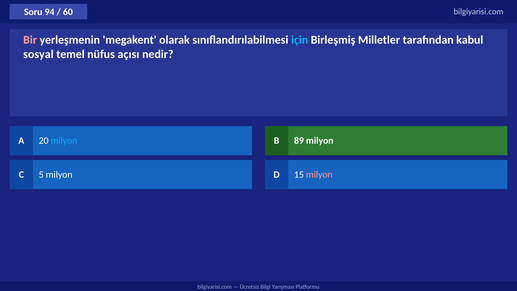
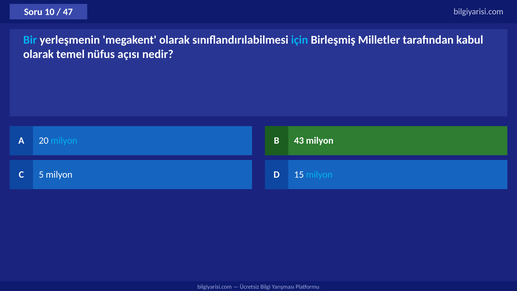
94: 94 -> 10 (50, 12)
60: 60 -> 47 (68, 12)
Bir colour: pink -> light blue (30, 40)
sosyal: sosyal -> olarak (38, 54)
89: 89 -> 43 (299, 141)
milyon colour: pink -> light blue (319, 175)
